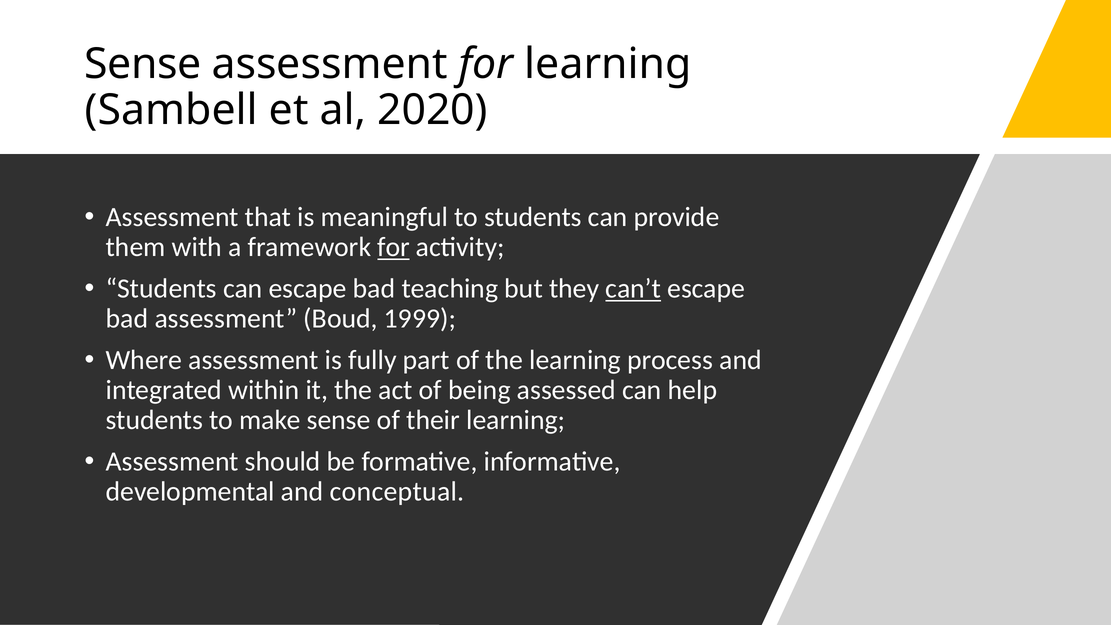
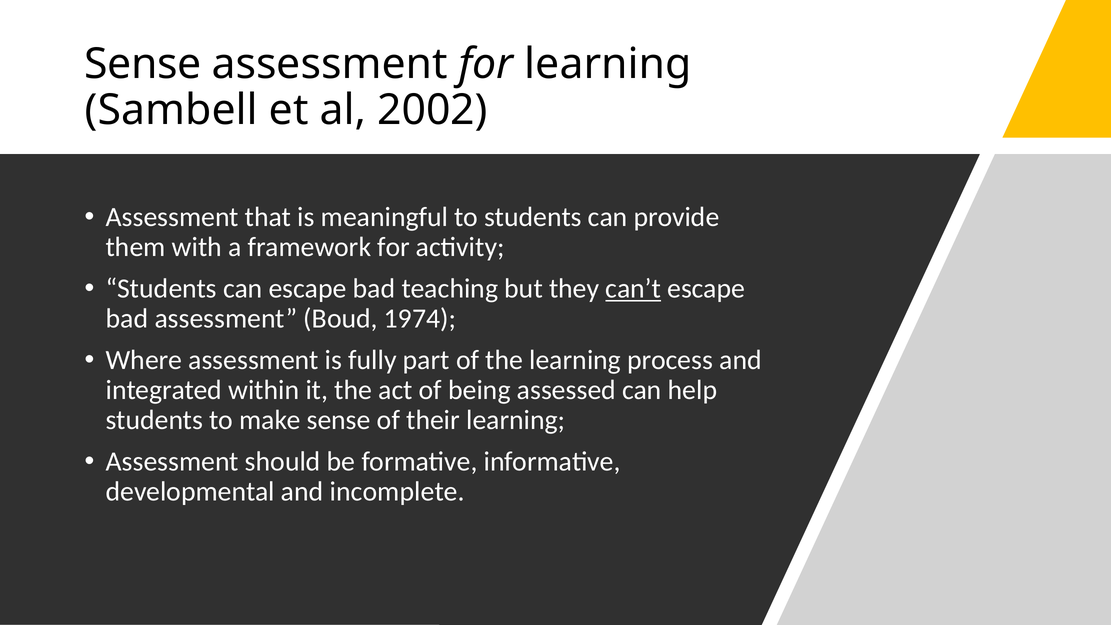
2020: 2020 -> 2002 (432, 110)
for underline: present -> none (394, 247)
1999: 1999 -> 1974 (420, 319)
conceptual: conceptual -> incomplete (397, 492)
